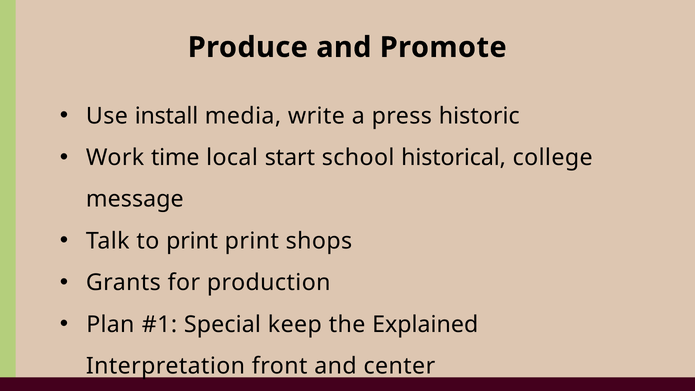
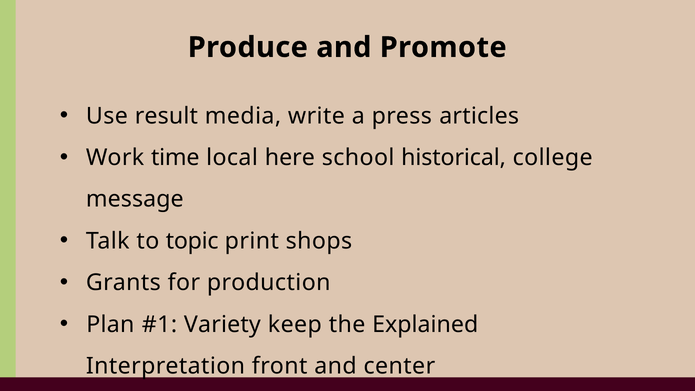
install: install -> result (166, 116)
historic: historic -> articles (479, 116)
start: start -> here (290, 158)
to print: print -> topic (192, 241)
Special: Special -> Variety (222, 324)
